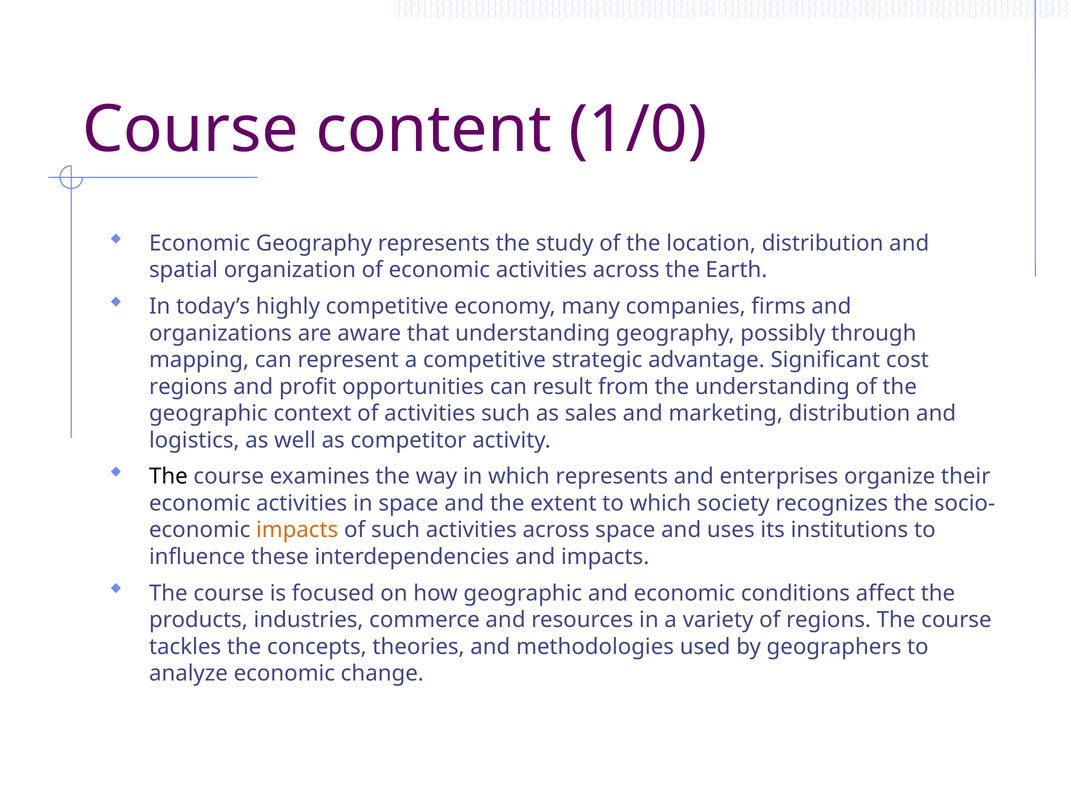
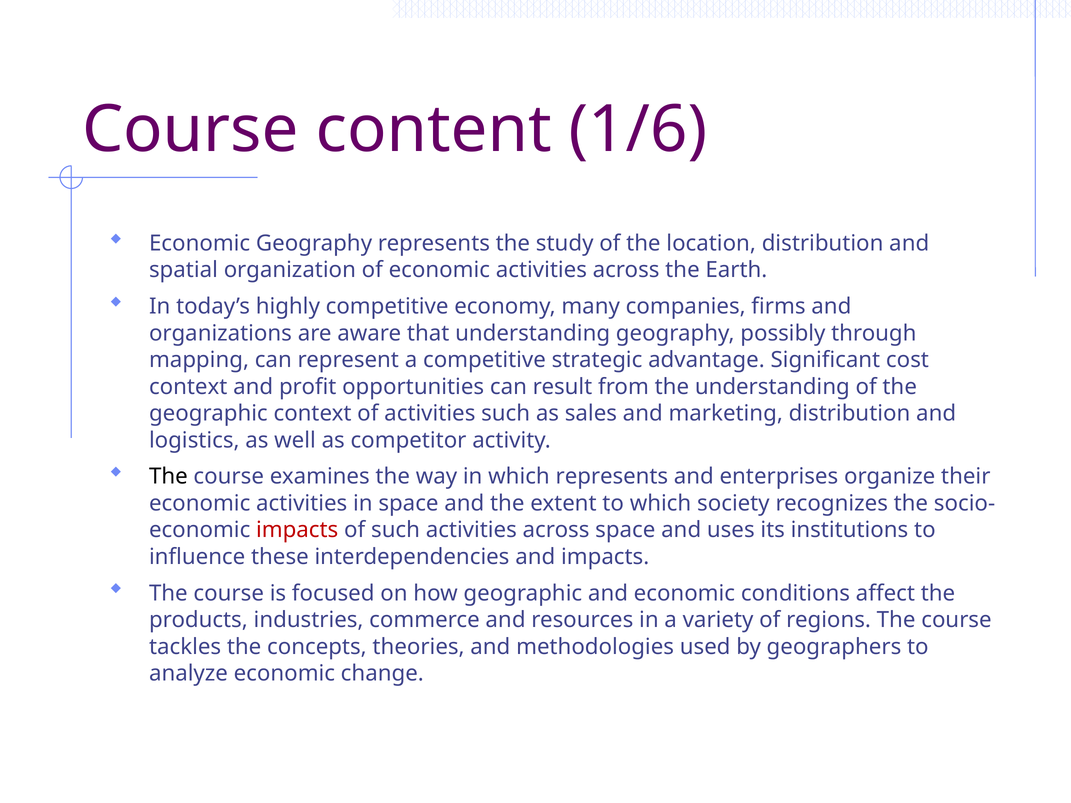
1/0: 1/0 -> 1/6 (638, 130)
regions: regions -> context (188, 387)
impacts colour: orange -> red (297, 530)
